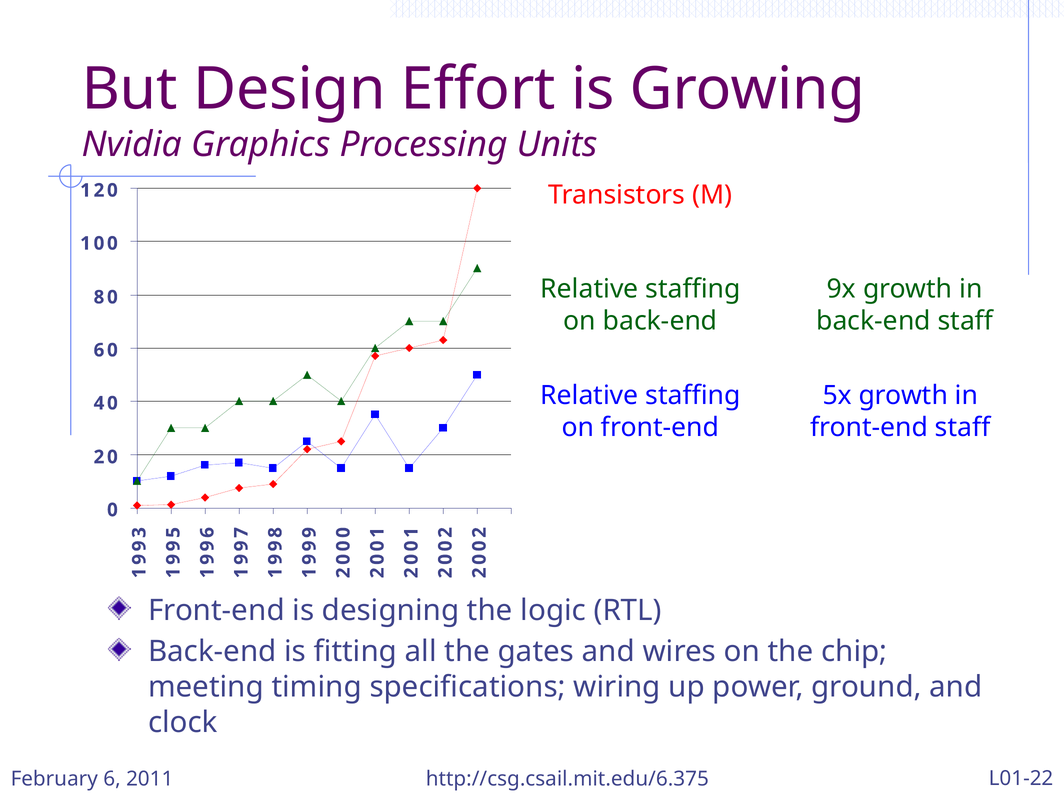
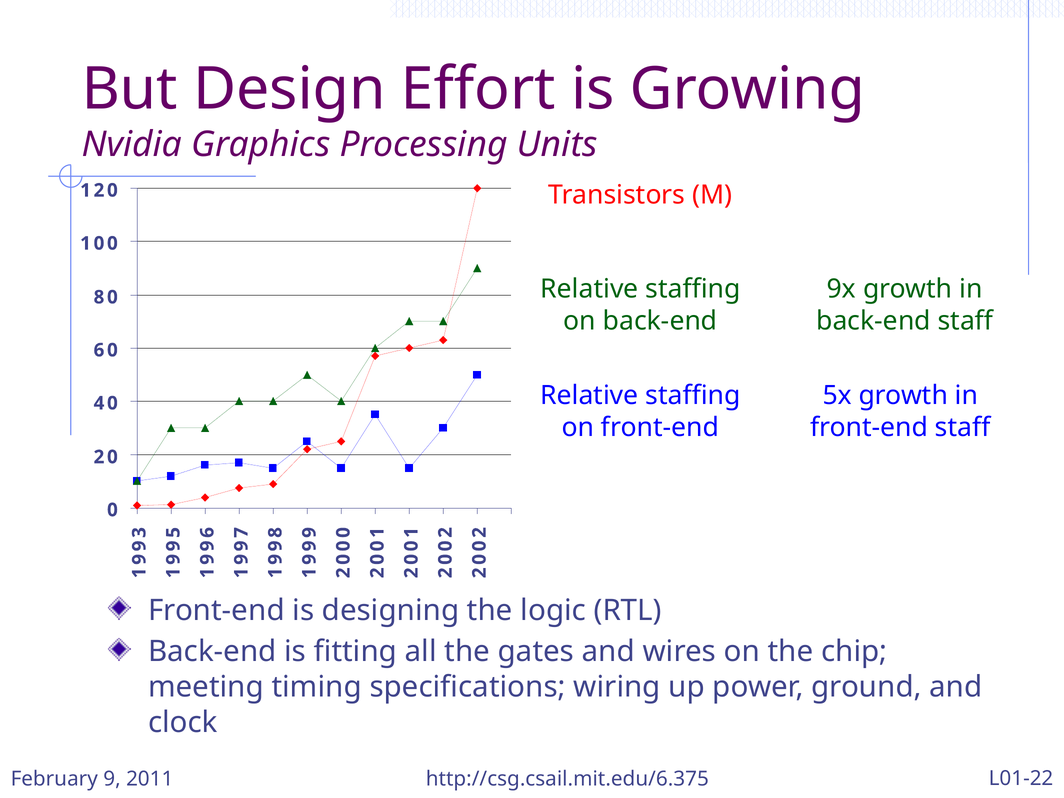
February 6: 6 -> 9 (112, 779)
